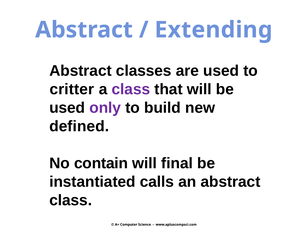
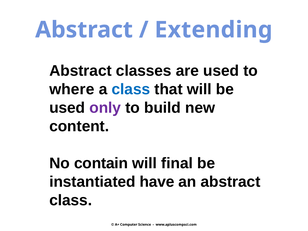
critter: critter -> where (72, 89)
class colour: purple -> blue (131, 89)
defined: defined -> content (79, 126)
calls: calls -> have (157, 182)
